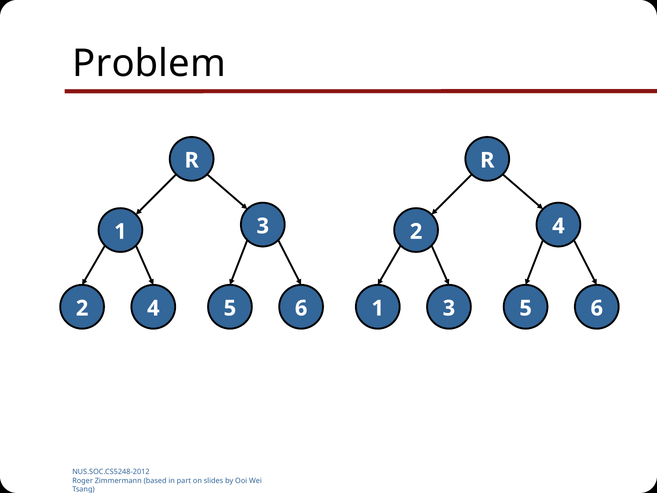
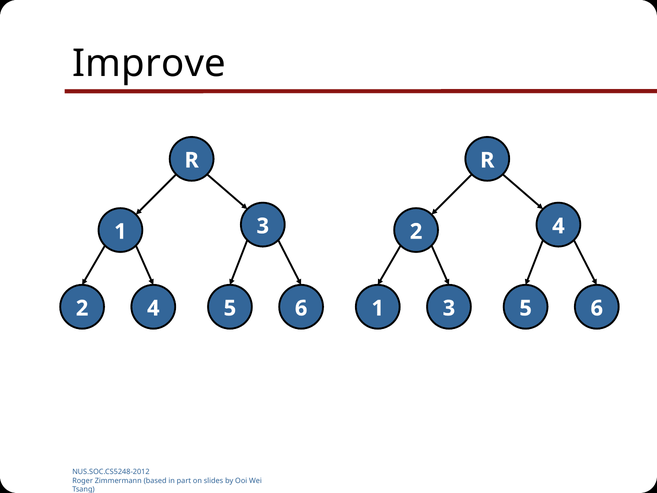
Problem: Problem -> Improve (149, 64)
